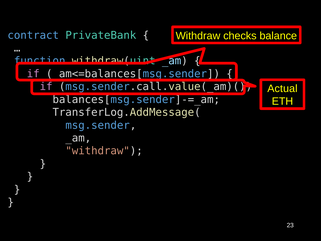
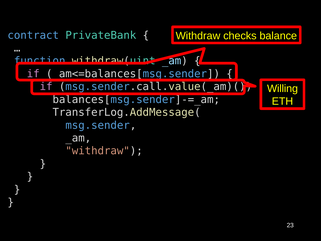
Actual: Actual -> Willing (283, 88)
